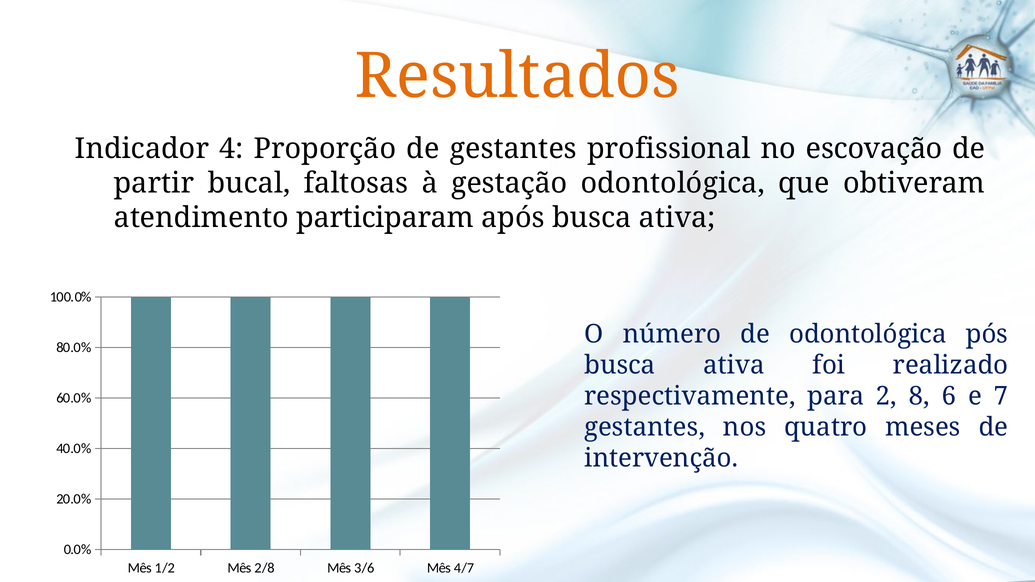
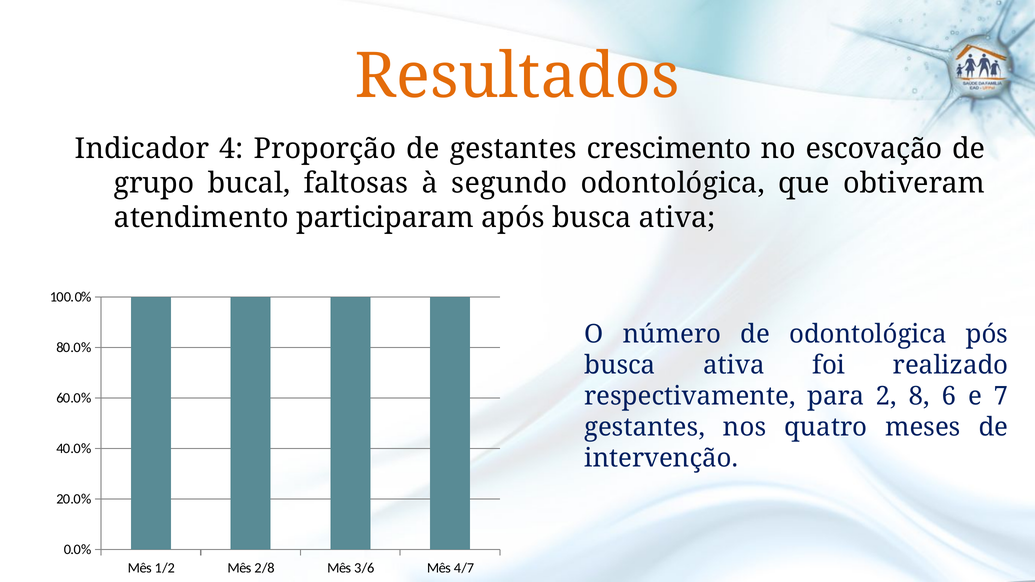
profissional: profissional -> crescimento (669, 149)
partir: partir -> grupo (154, 183)
gestação: gestação -> segundo (509, 183)
